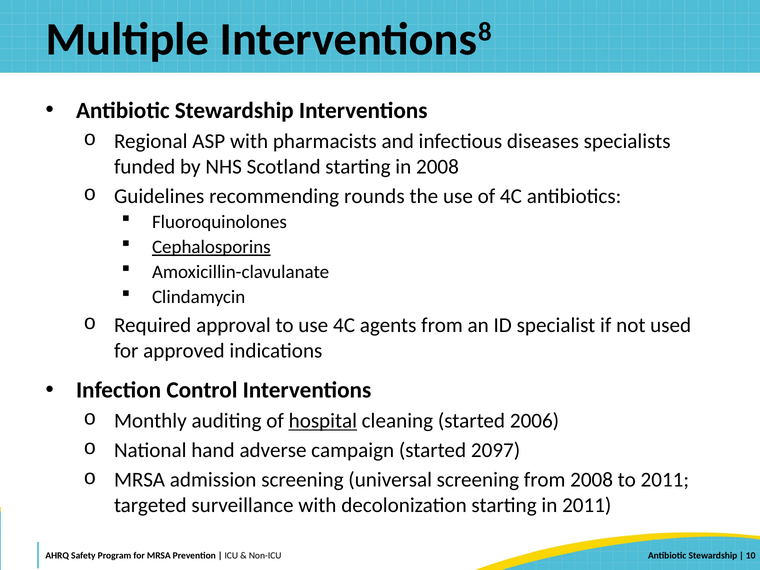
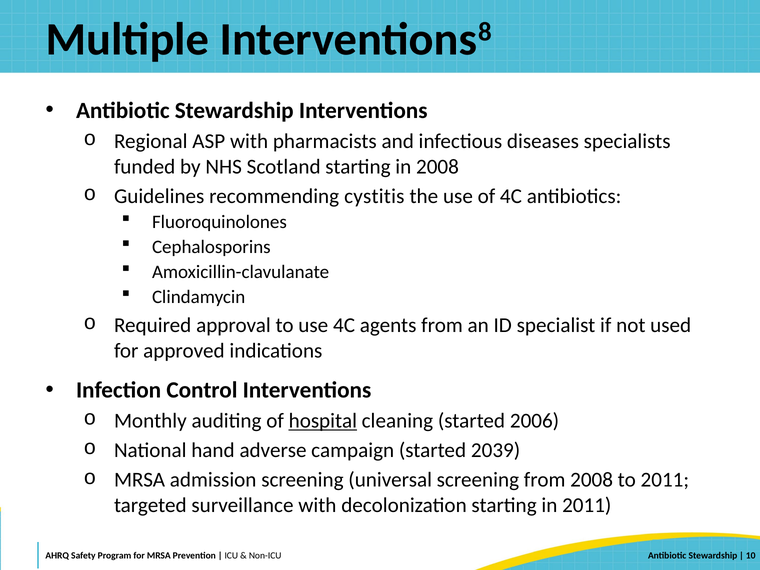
rounds: rounds -> cystitis (374, 196)
Cephalosporins underline: present -> none (211, 247)
2097: 2097 -> 2039 (496, 450)
